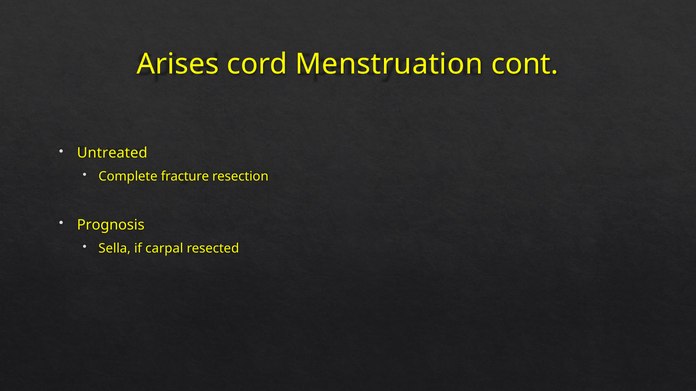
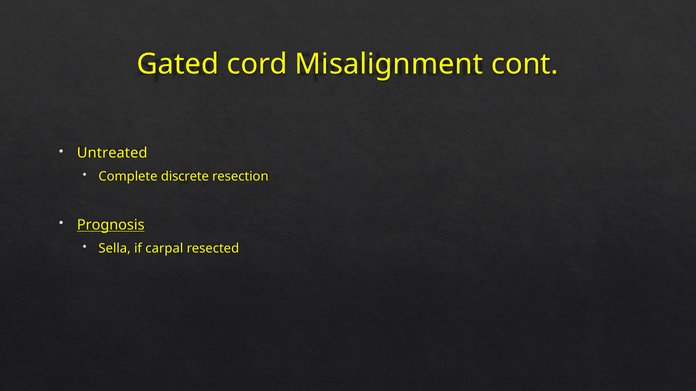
Arises: Arises -> Gated (178, 65)
Menstruation: Menstruation -> Misalignment (389, 65)
fracture: fracture -> discrete (185, 177)
Prognosis underline: none -> present (111, 225)
